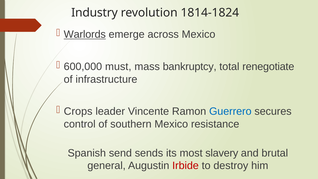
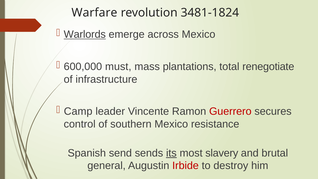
Industry: Industry -> Warfare (94, 13)
1814-1824: 1814-1824 -> 3481-1824 (210, 13)
bankruptcy: bankruptcy -> plantations (190, 66)
Crops: Crops -> Camp (78, 111)
Guerrero colour: blue -> red (230, 111)
its underline: none -> present (171, 153)
